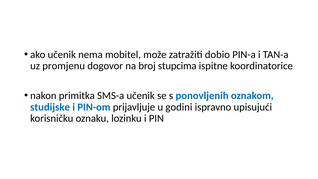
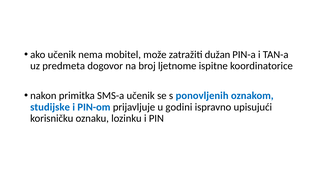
dobio: dobio -> dužan (217, 54)
promjenu: promjenu -> predmeta (64, 66)
stupcima: stupcima -> ljetnome (177, 66)
